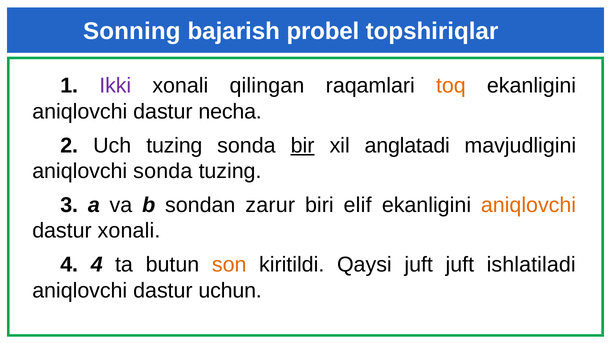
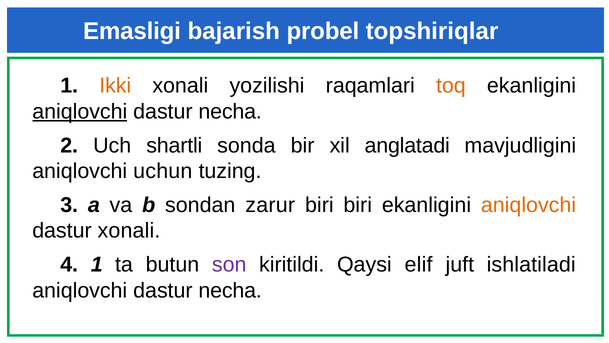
Sonning: Sonning -> Emasligi (132, 31)
Ikki colour: purple -> orange (115, 86)
qilingan: qilingan -> yozilishi (267, 86)
aniqlovchi underline: none -> present (80, 112)
Uch tuzing: tuzing -> shartli (174, 145)
bir underline: present -> none (303, 145)
aniqlovchi sonda: sonda -> uchun (163, 171)
biri elif: elif -> biri (358, 205)
4 4: 4 -> 1 (97, 264)
son colour: orange -> purple (229, 264)
Qaysi juft: juft -> elif (419, 264)
uchun: uchun -> necha (230, 290)
